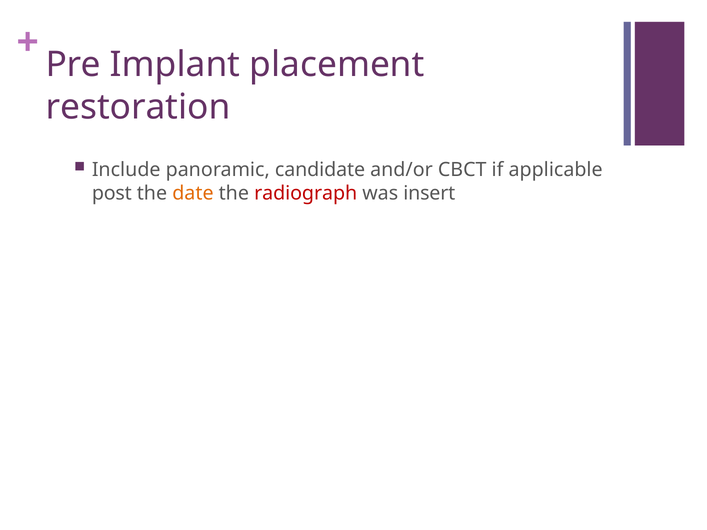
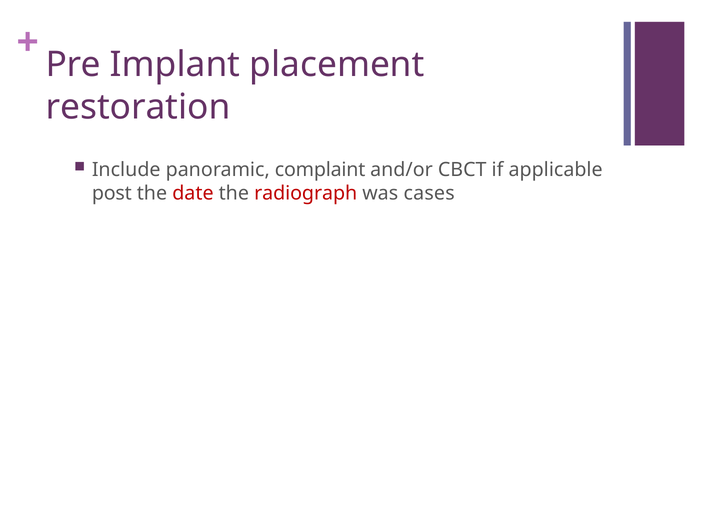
candidate: candidate -> complaint (320, 170)
date colour: orange -> red (193, 193)
insert: insert -> cases (429, 193)
